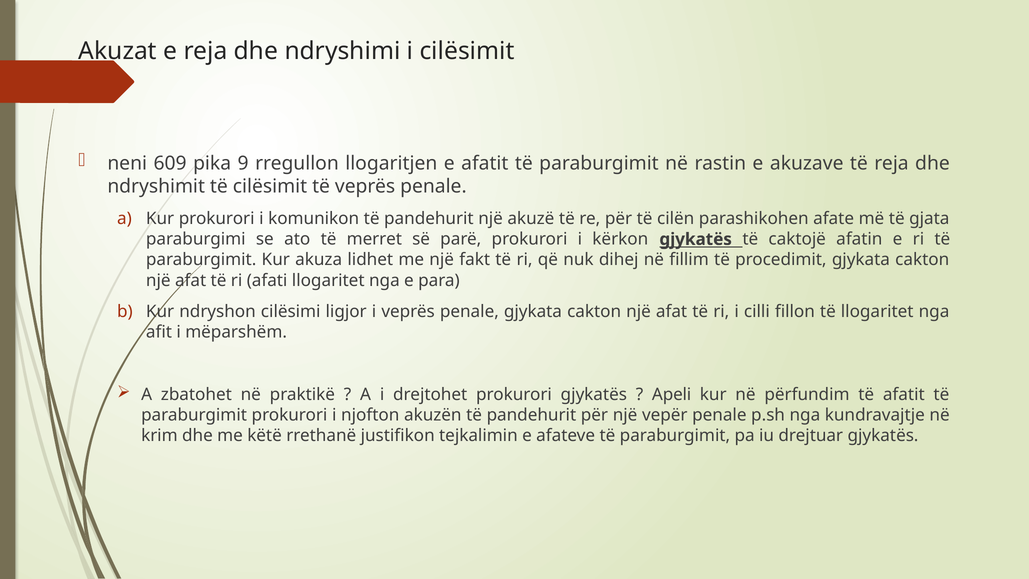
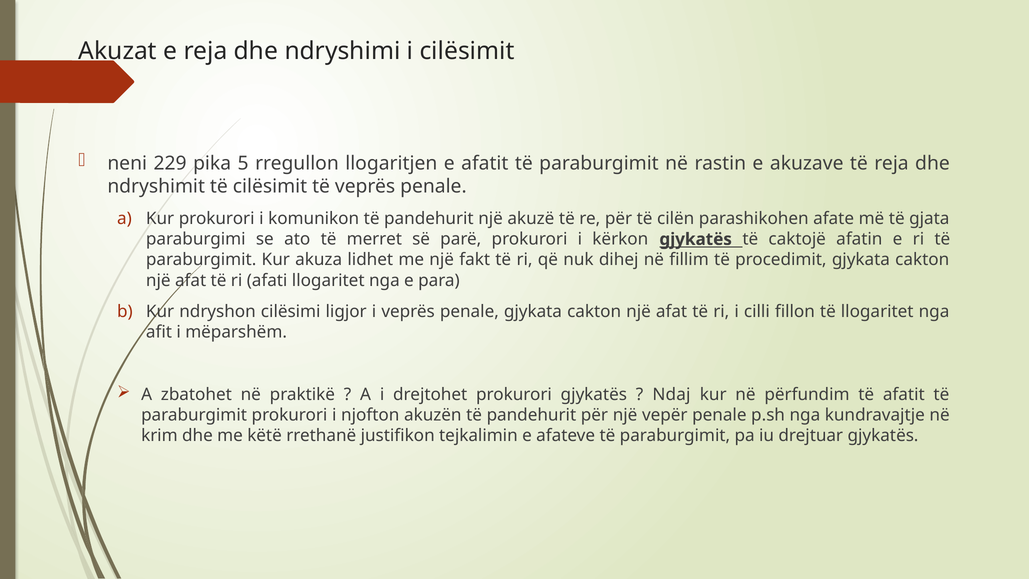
609: 609 -> 229 (170, 163)
9: 9 -> 5 (243, 163)
Apeli: Apeli -> Ndaj (671, 395)
